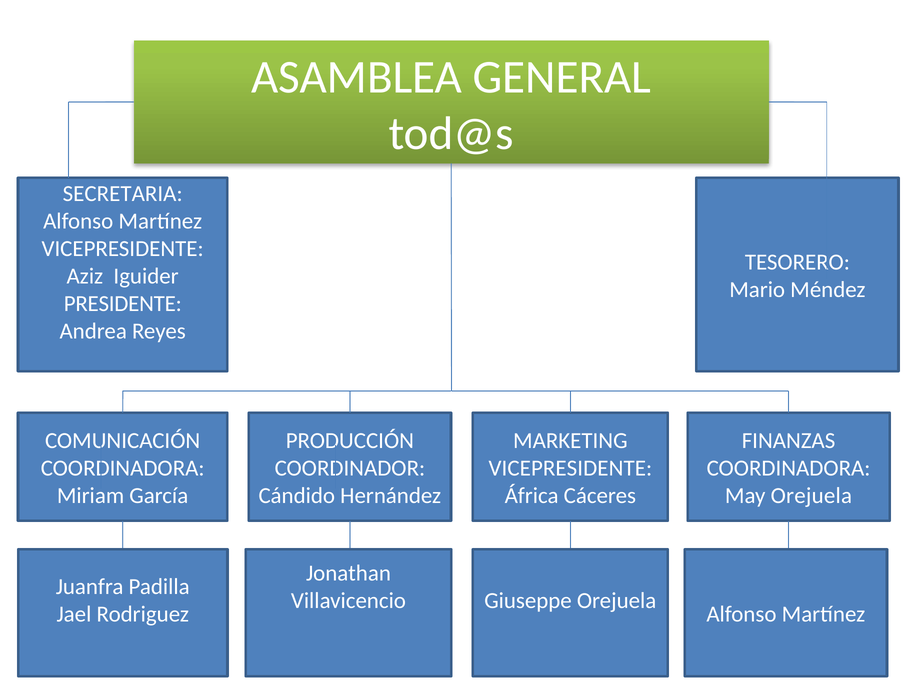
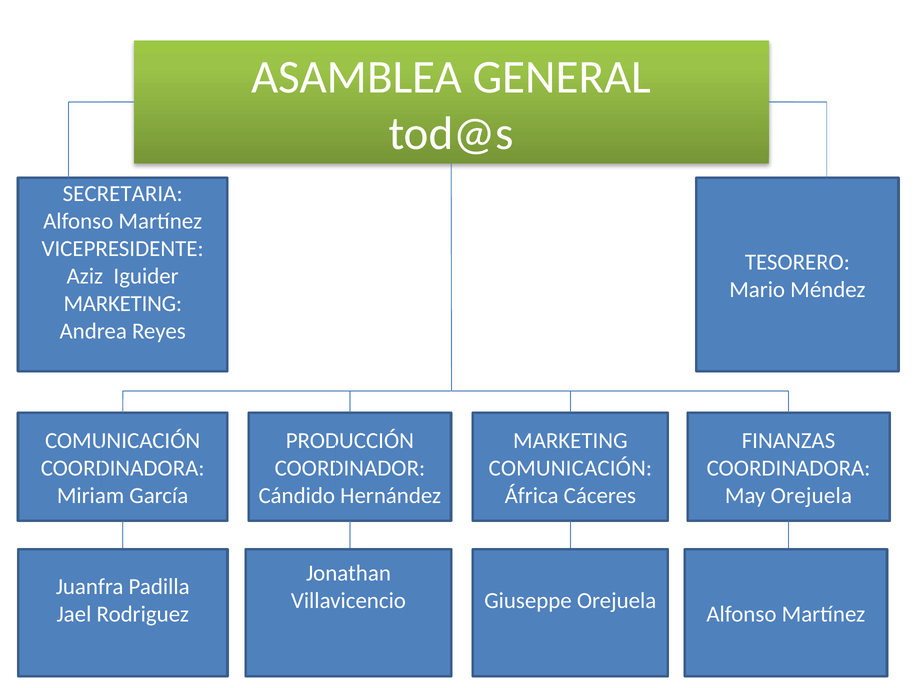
PRESIDENTE: PRESIDENTE -> MARKETING (123, 303)
VICEPRESIDENTE: VICEPRESIDENTE -> COMUNICACIÓN (570, 468)
